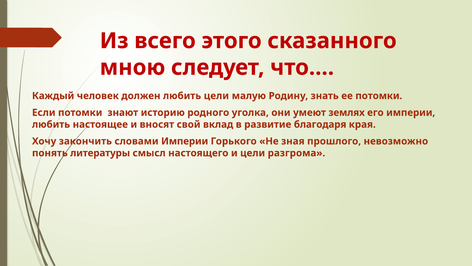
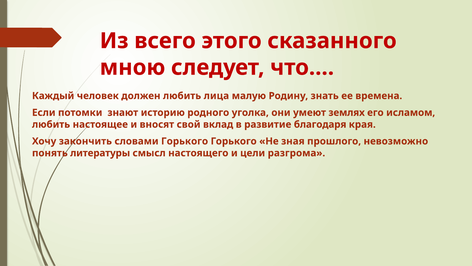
любить цели: цели -> лица (216, 96)
ее потомки: потомки -> времена (379, 96)
его империи: империи -> исламом (411, 112)
словами Империи: Империи -> Горького (185, 141)
